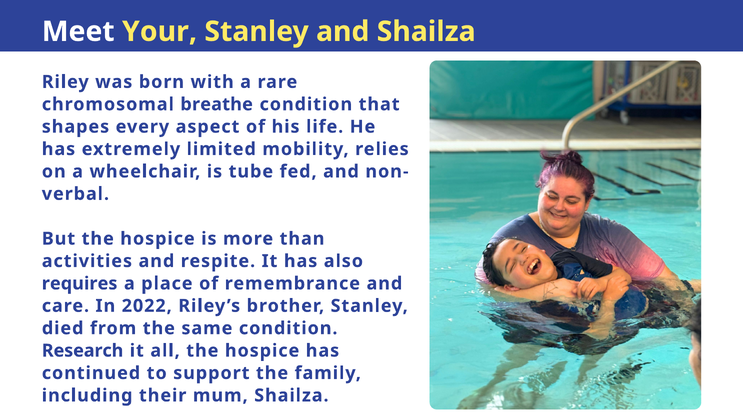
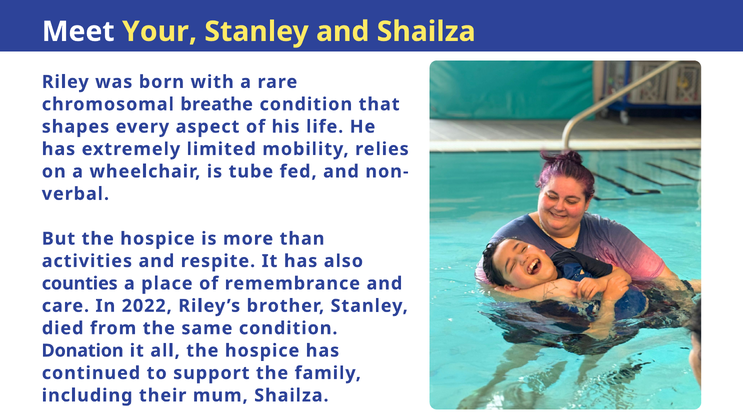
requires: requires -> counties (80, 283)
Research: Research -> Donation (83, 351)
